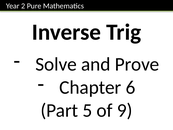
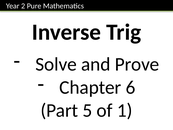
9: 9 -> 1 (125, 110)
